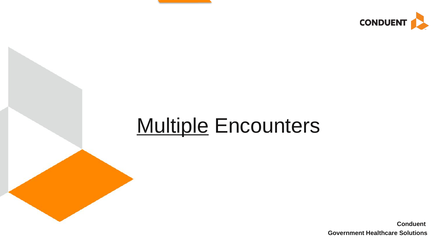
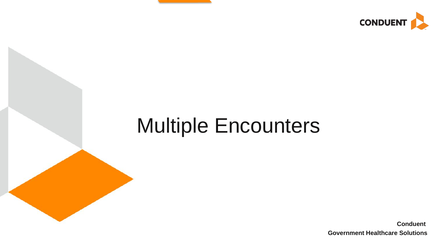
Multiple underline: present -> none (173, 126)
